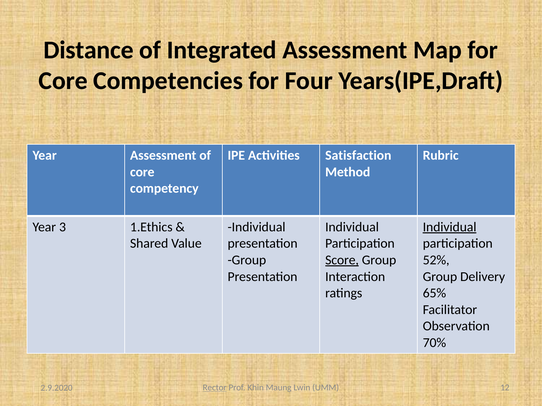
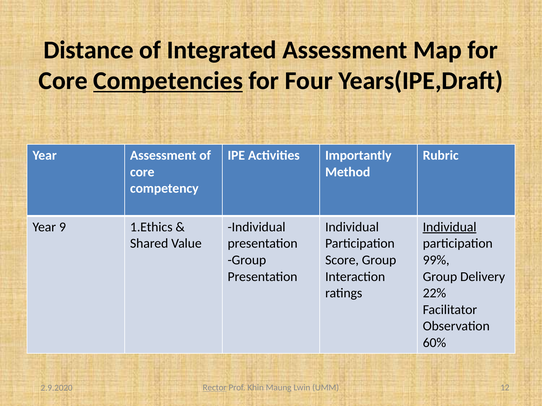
Competencies underline: none -> present (168, 81)
Satisfaction: Satisfaction -> Importantly (358, 156)
3: 3 -> 9 (63, 227)
Score underline: present -> none (342, 260)
52%: 52% -> 99% (436, 260)
65%: 65% -> 22% (434, 293)
70%: 70% -> 60% (434, 343)
